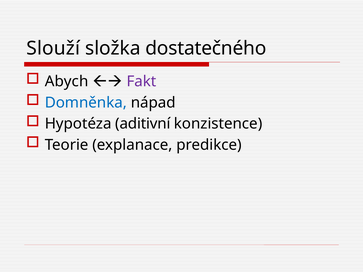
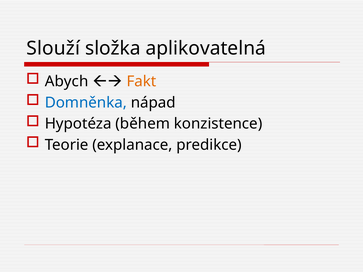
dostatečného: dostatečného -> aplikovatelná (206, 48)
Fakt colour: purple -> orange (141, 82)
aditivní: aditivní -> během (143, 124)
